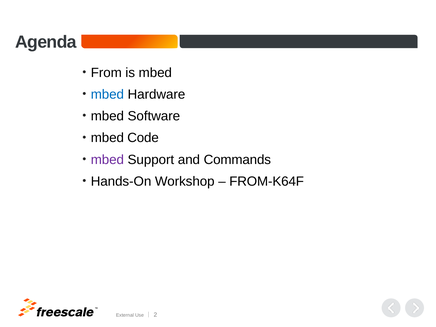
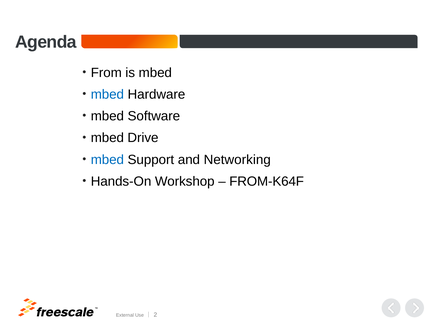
Code: Code -> Drive (143, 138)
mbed colour: purple -> blue (107, 160)
Commands: Commands -> Networking (237, 160)
